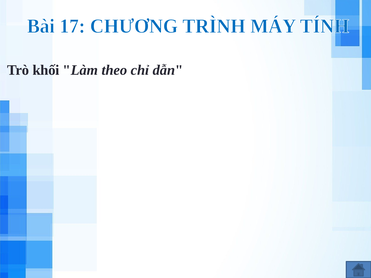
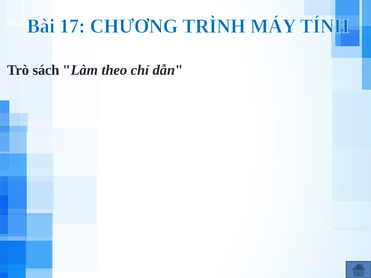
khối: khối -> sách (46, 70)
